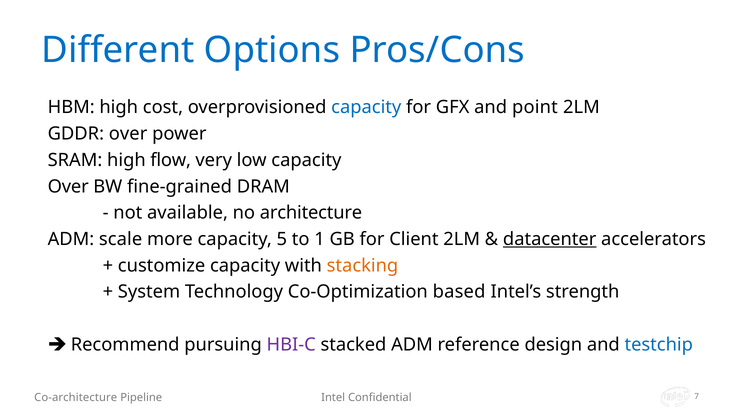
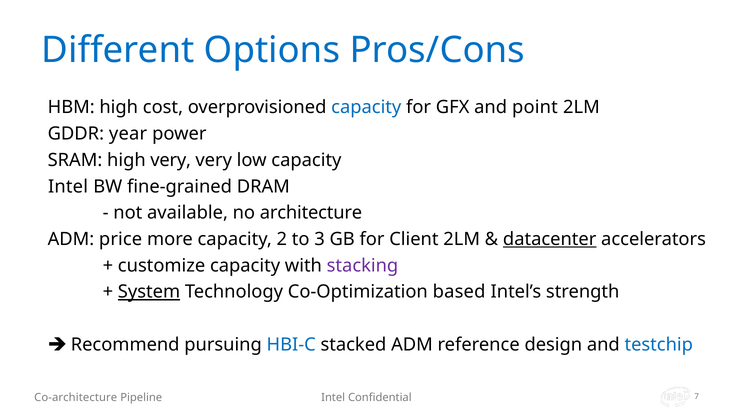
GDDR over: over -> year (128, 134)
high flow: flow -> very (171, 160)
Over: Over -> Intel (68, 187)
scale: scale -> price (121, 239)
5: 5 -> 2 (282, 239)
1: 1 -> 3 (320, 239)
stacking colour: orange -> purple (362, 266)
System underline: none -> present (149, 292)
HBI-C colour: purple -> blue (291, 345)
